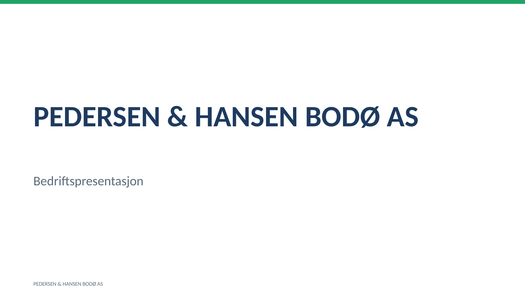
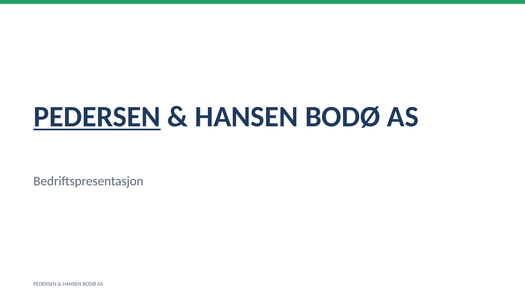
PEDERSEN underline: none -> present (97, 116)
